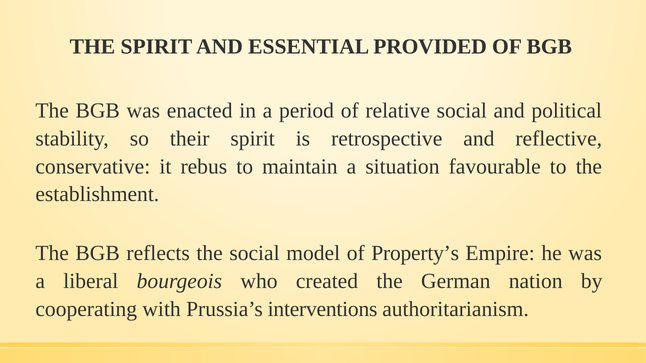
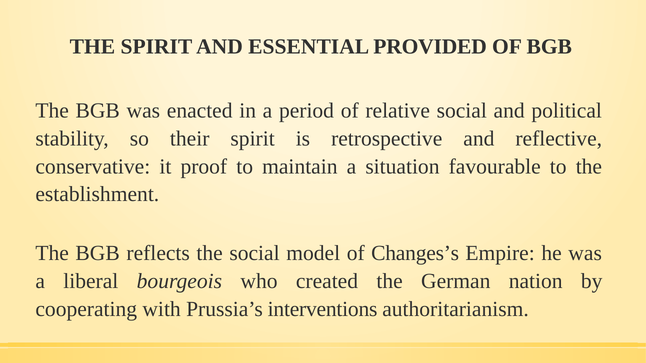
rebus: rebus -> proof (204, 167)
Property’s: Property’s -> Changes’s (415, 253)
